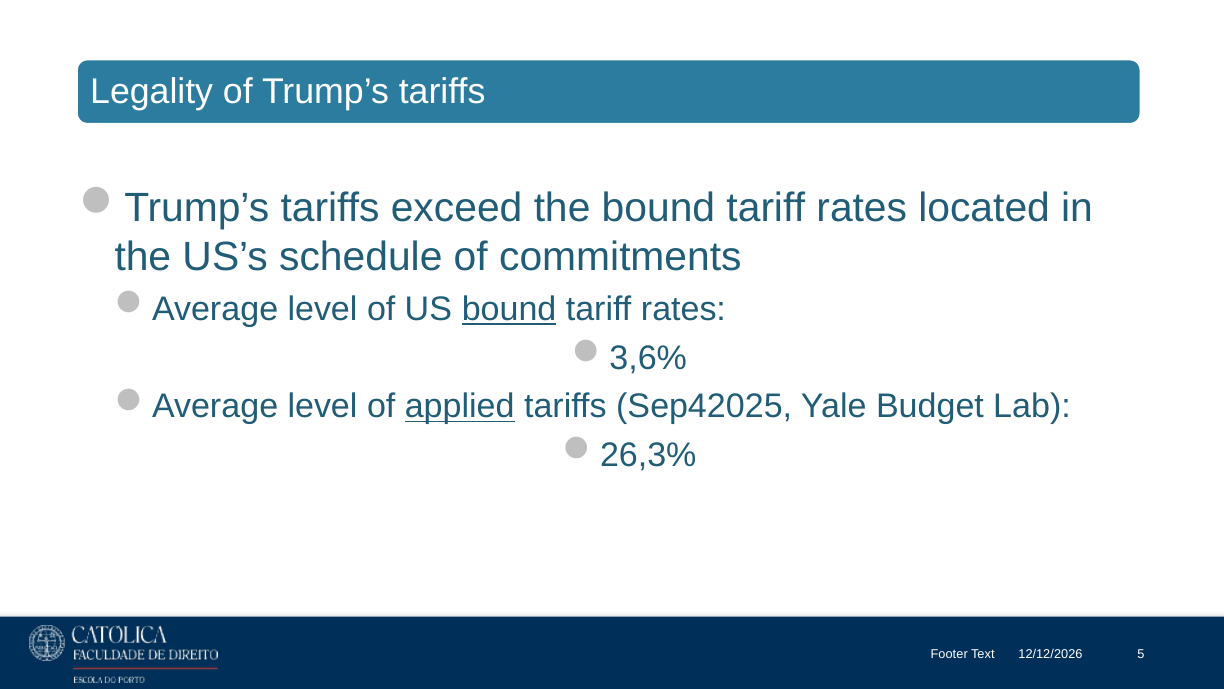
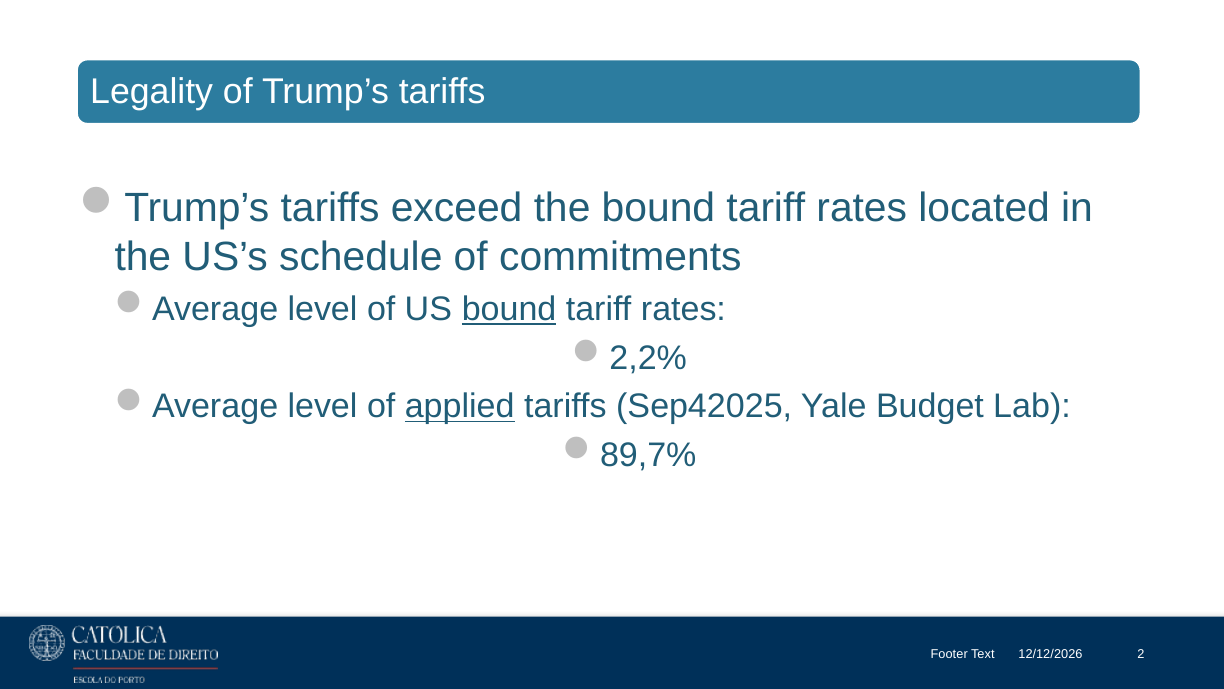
3,6%: 3,6% -> 2,2% (648, 358)
26,3%: 26,3% -> 89,7% (648, 455)
5: 5 -> 2 (1141, 654)
